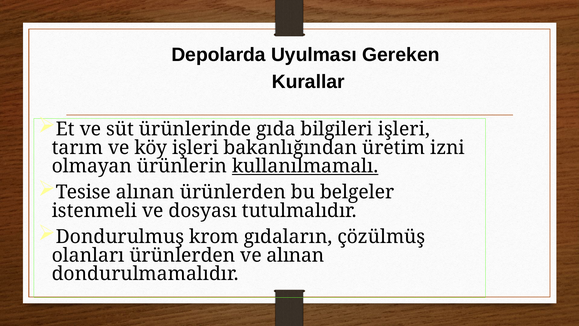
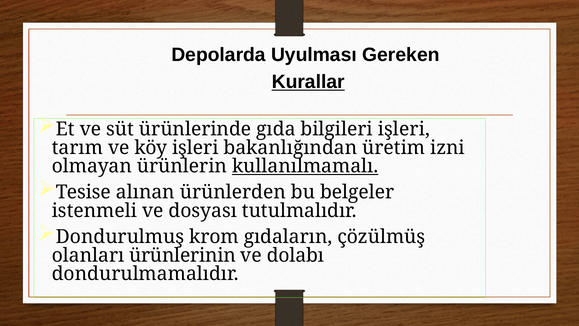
Kurallar underline: none -> present (308, 82)
olanları ürünlerden: ürünlerden -> ürünlerinin (182, 255)
ve alınan: alınan -> dolabı (295, 255)
